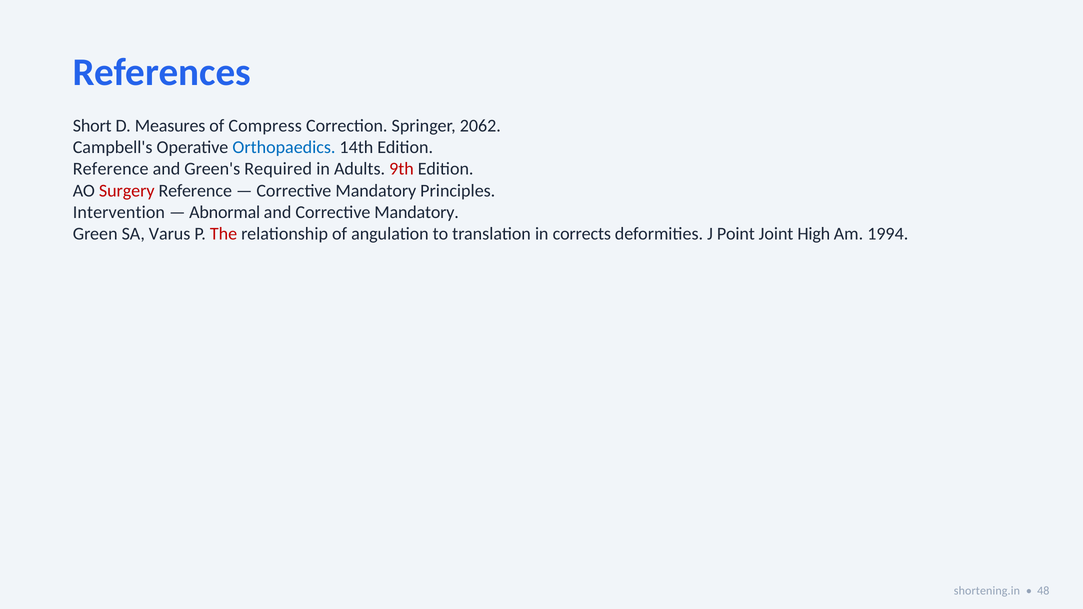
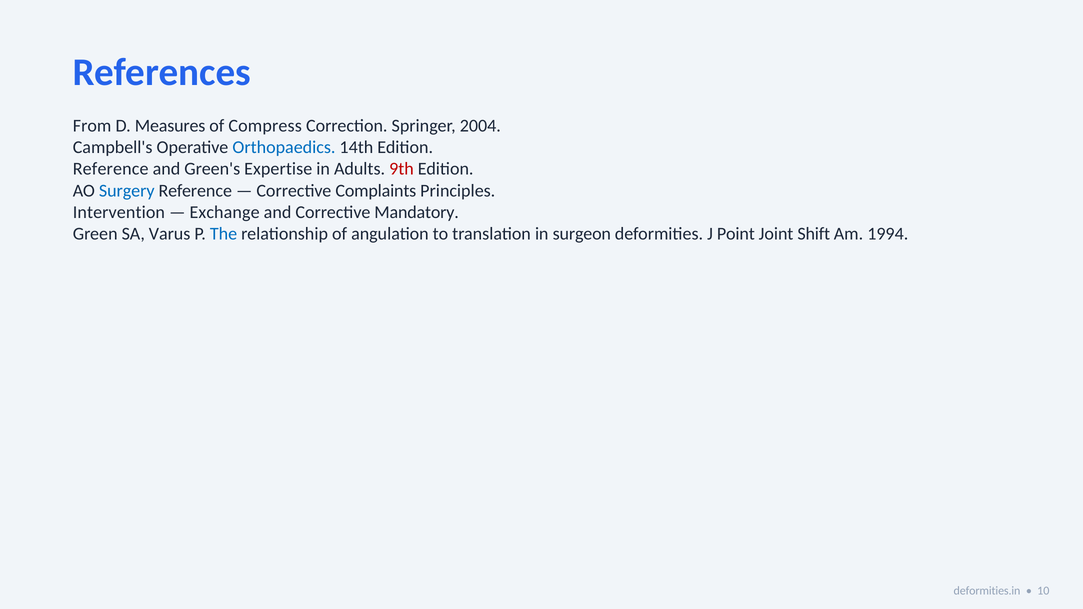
Short: Short -> From (92, 126)
2062: 2062 -> 2004 (480, 126)
Required: Required -> Expertise (278, 169)
Surgery colour: red -> blue (127, 191)
Mandatory: Mandatory -> Complaints (376, 191)
Abnormal: Abnormal -> Exchange (225, 212)
The colour: red -> blue (224, 234)
corrects: corrects -> surgeon (582, 234)
High: High -> Shift (814, 234)
shortening.in: shortening.in -> deformities.in (987, 591)
48: 48 -> 10 (1043, 591)
